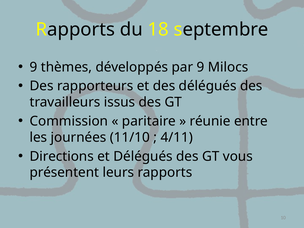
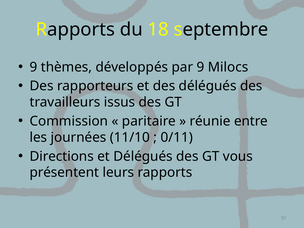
4/11: 4/11 -> 0/11 (177, 137)
